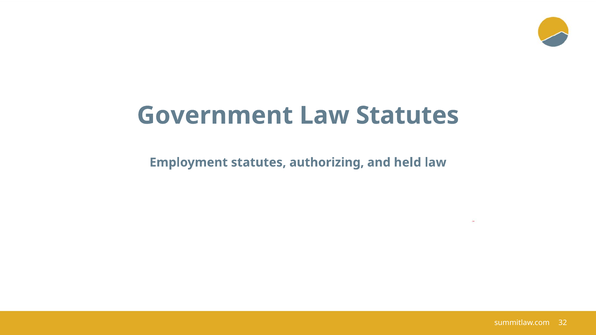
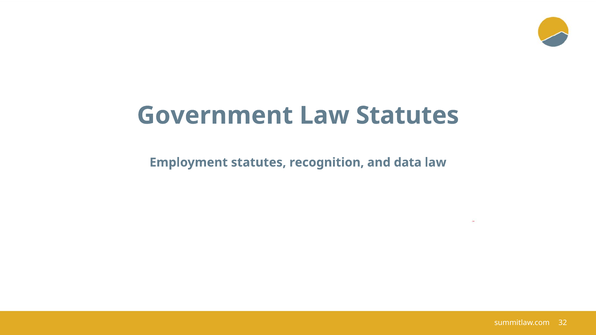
authorizing: authorizing -> recognition (327, 163)
held: held -> data (408, 163)
